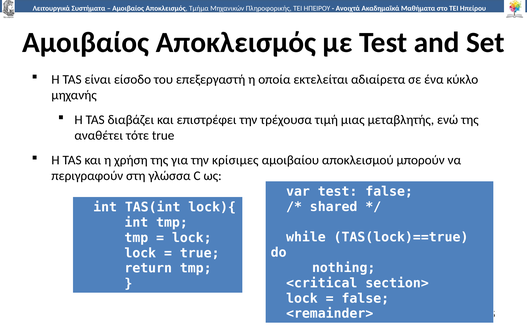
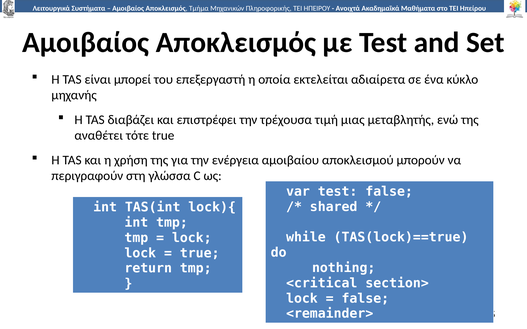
είσοδο: είσοδο -> μπορεί (133, 80)
κρίσιμες: κρίσιμες -> ενέργεια (235, 160)
